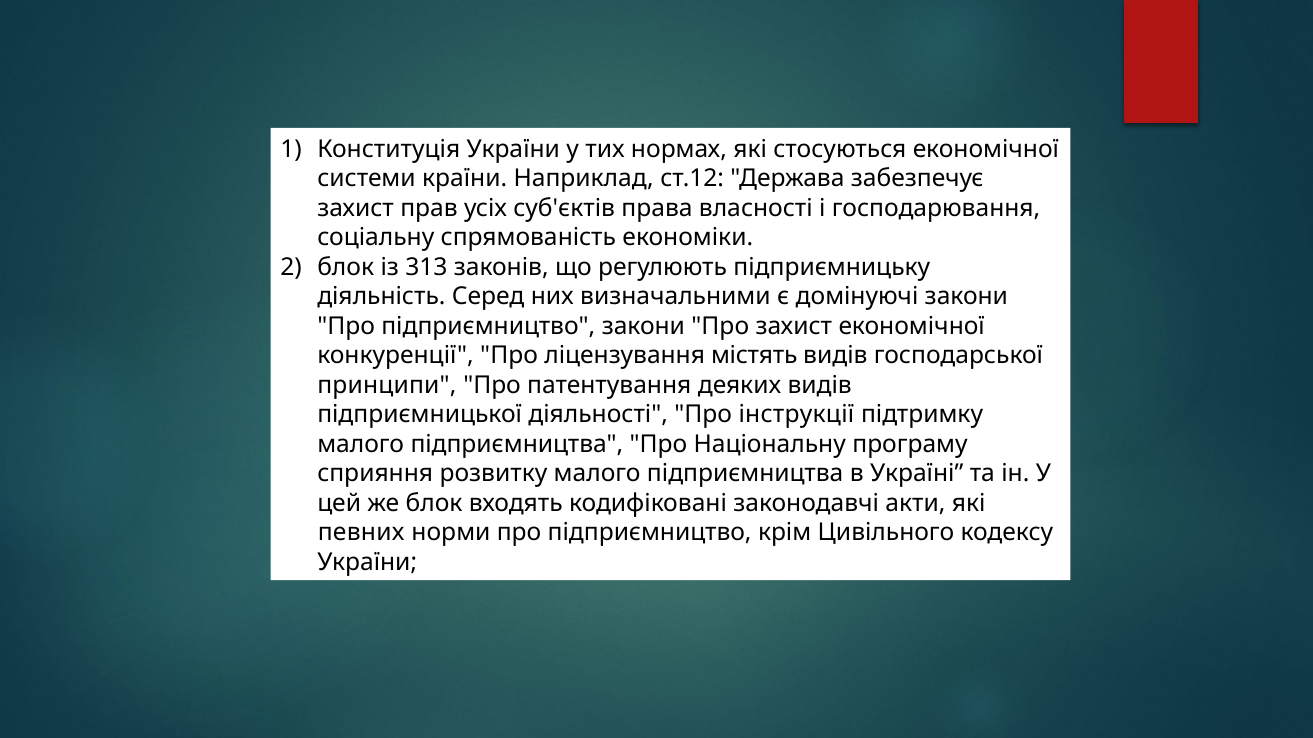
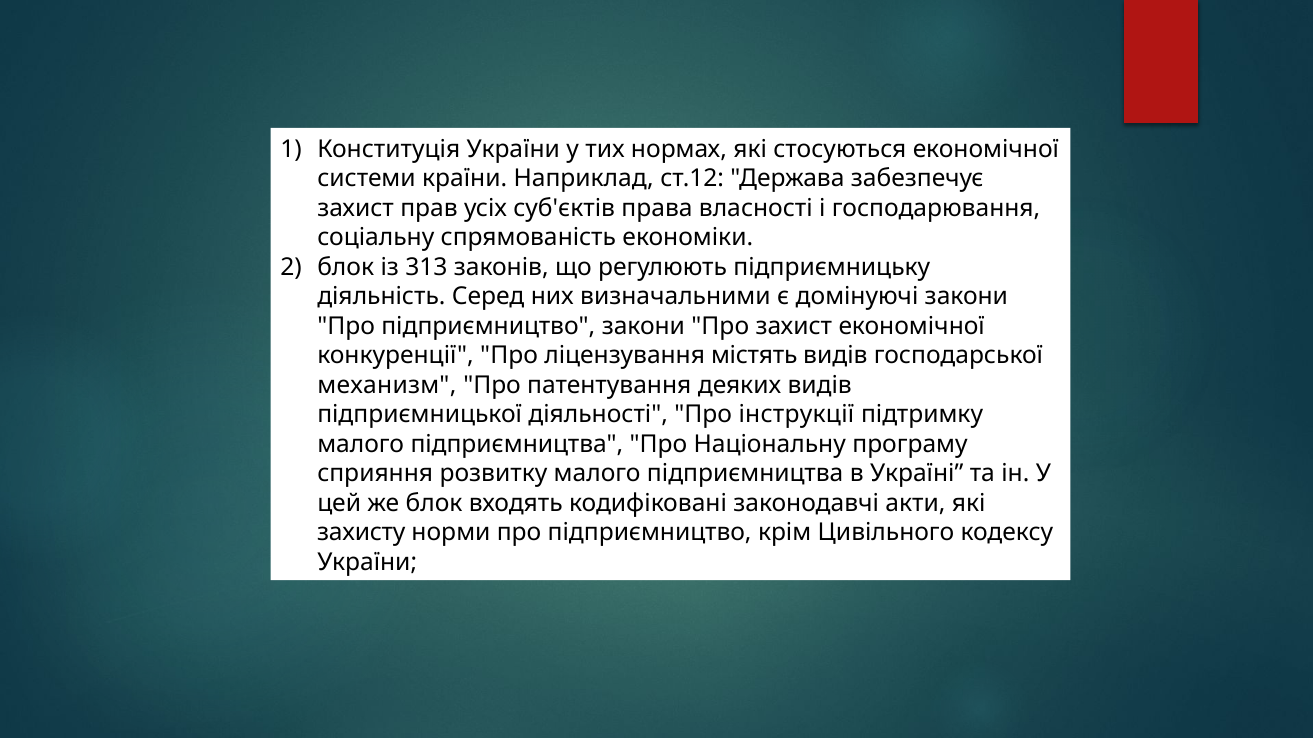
принципи: принципи -> механизм (387, 386)
певних: певних -> захисту (361, 533)
